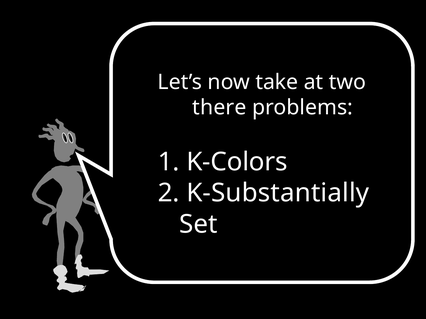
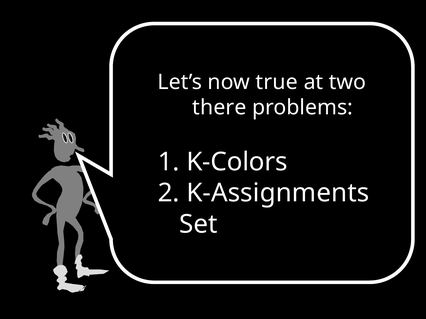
take: take -> true (277, 82)
K-Substantially: K-Substantially -> K-Assignments (278, 193)
